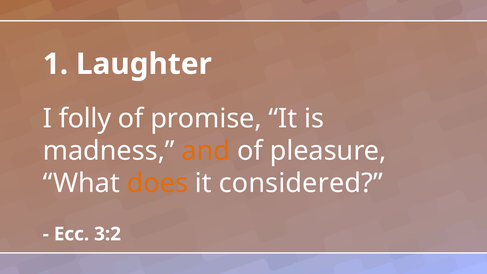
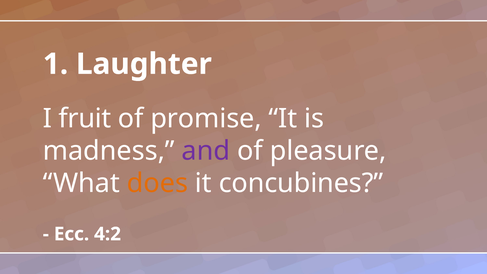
folly: folly -> fruit (85, 118)
and colour: orange -> purple (206, 151)
considered: considered -> concubines (301, 183)
3:2: 3:2 -> 4:2 (108, 234)
